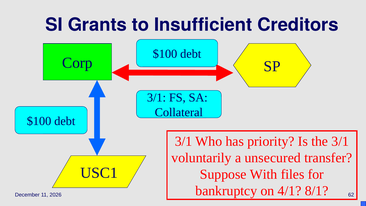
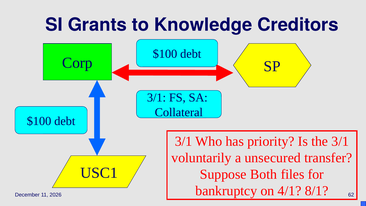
Insufficient: Insufficient -> Knowledge (203, 25)
With: With -> Both (264, 174)
